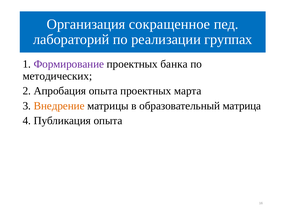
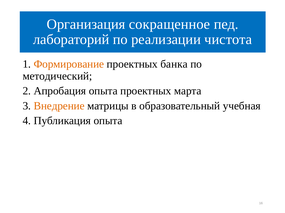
группах: группах -> чистота (228, 40)
Формирование colour: purple -> orange (69, 64)
методических: методических -> методический (57, 76)
матрица: матрица -> учебная (242, 106)
